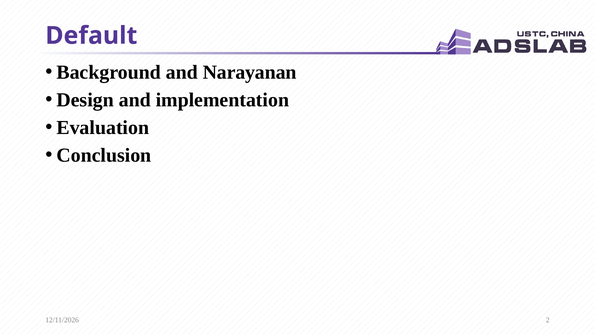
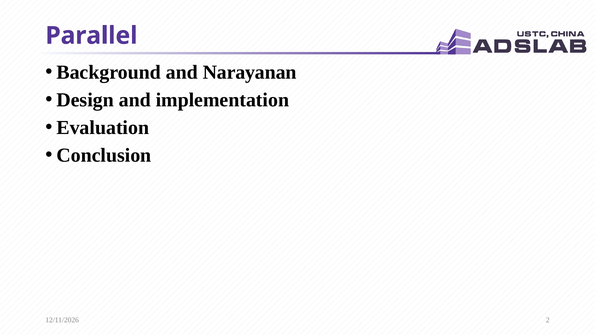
Default: Default -> Parallel (91, 36)
